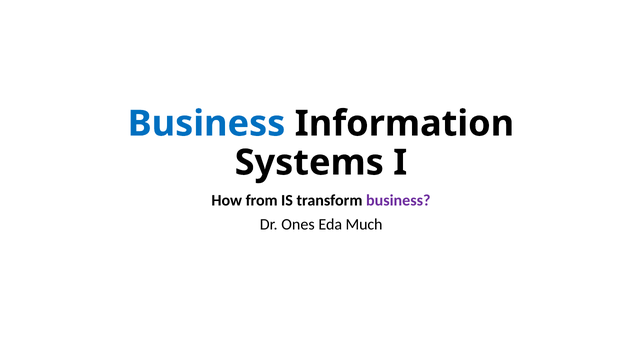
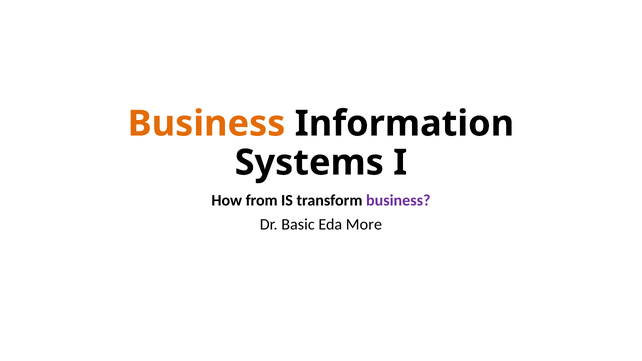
Business colour: blue -> orange (206, 124)
Ones: Ones -> Basic (298, 225)
Much: Much -> More (364, 225)
